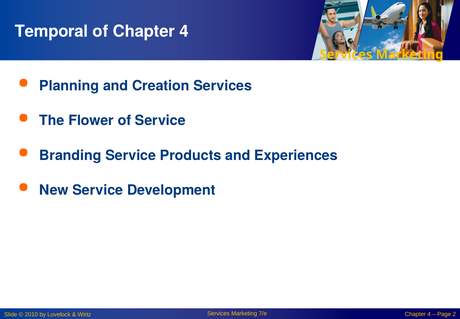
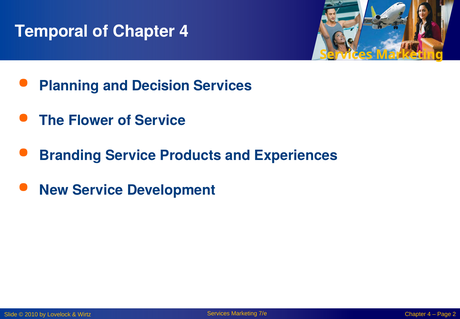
Creation: Creation -> Decision (161, 86)
